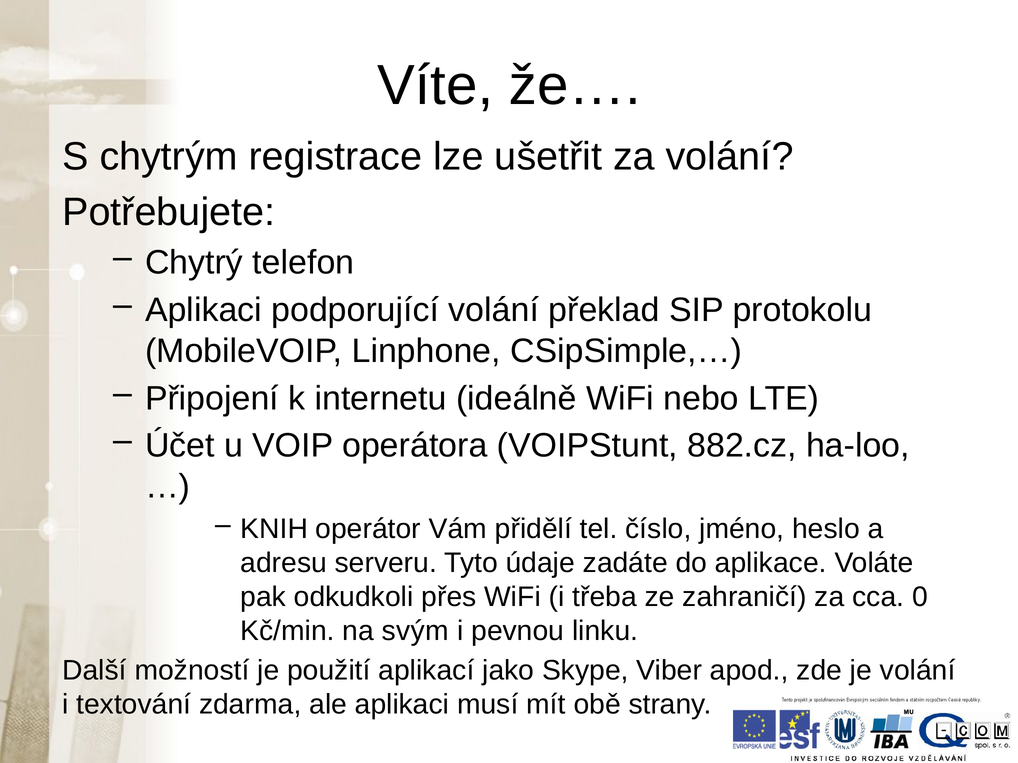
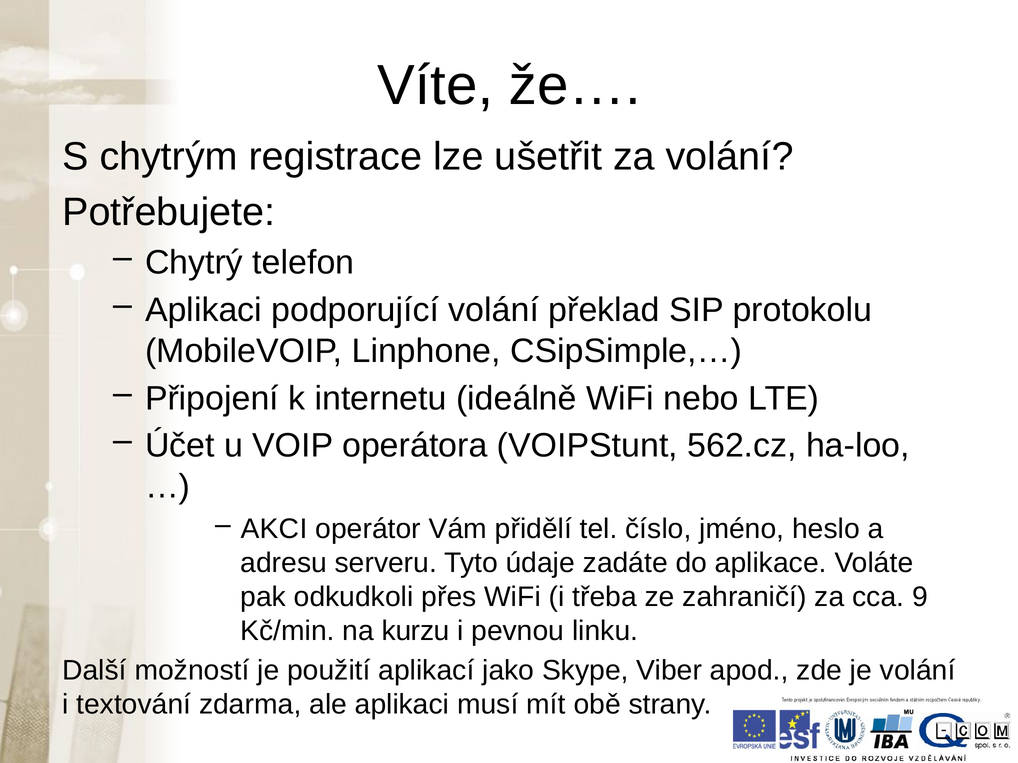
882.cz: 882.cz -> 562.cz (742, 446)
KNIH: KNIH -> AKCI (274, 529)
0: 0 -> 9 (920, 597)
svým: svým -> kurzu (416, 631)
